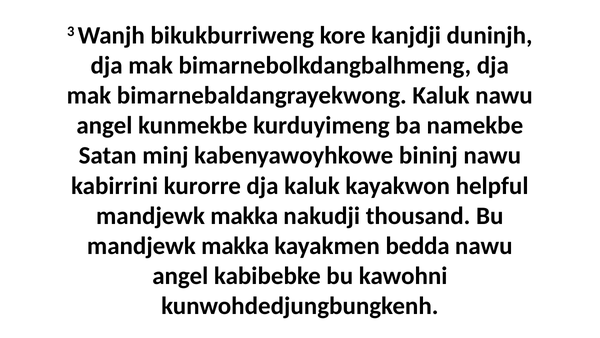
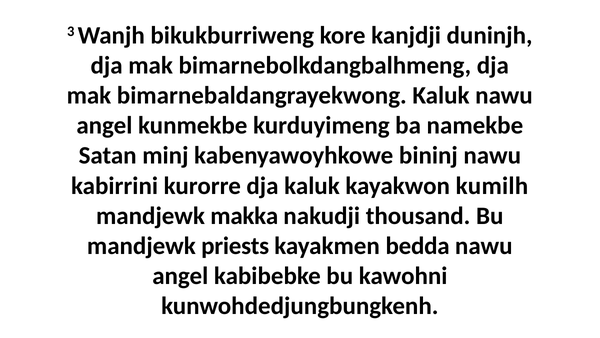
helpful: helpful -> kumilh (492, 186)
makka: makka -> priests (235, 246)
